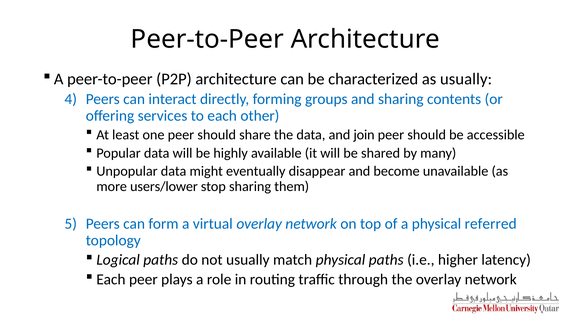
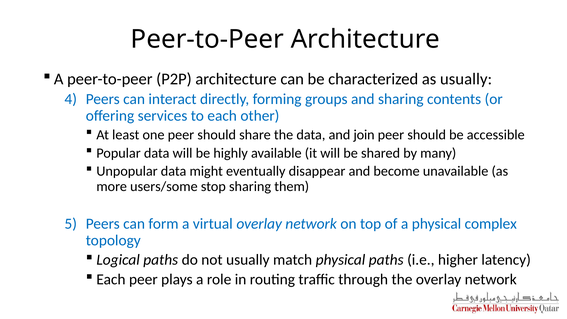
users/lower: users/lower -> users/some (164, 187)
referred: referred -> complex (491, 224)
